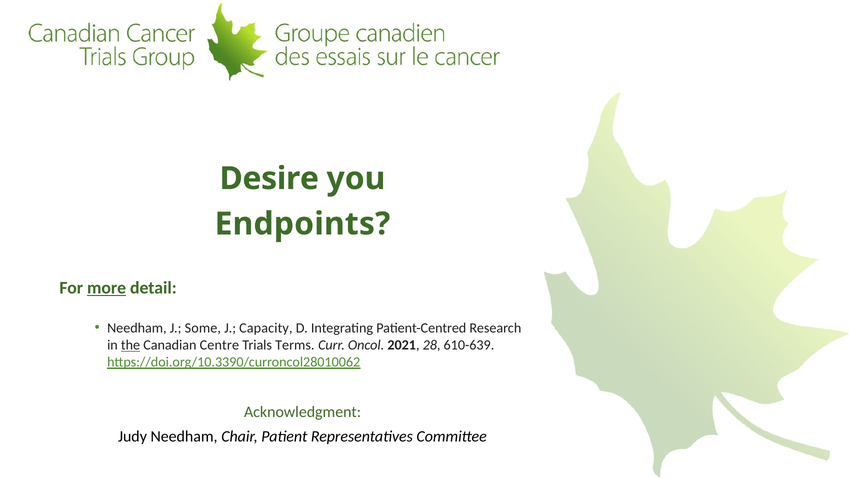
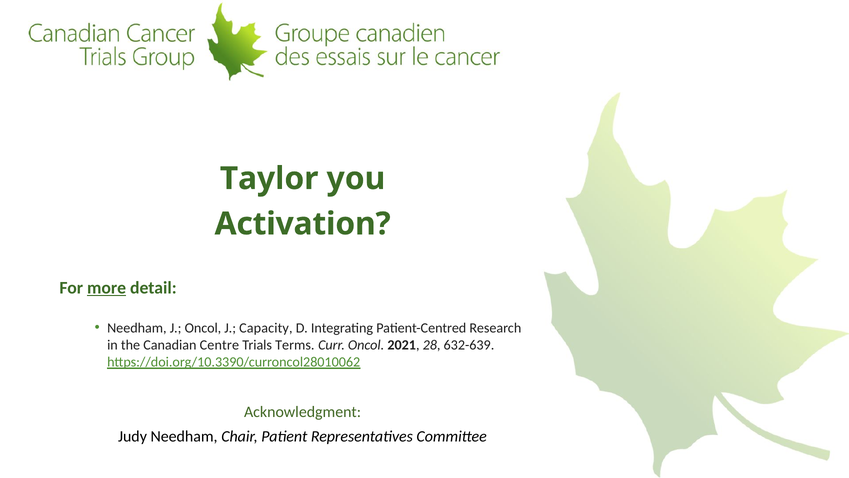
Desire: Desire -> Taylor (269, 178)
Endpoints: Endpoints -> Activation (303, 224)
J Some: Some -> Oncol (203, 328)
the underline: present -> none (131, 345)
610-639: 610-639 -> 632-639 (469, 345)
